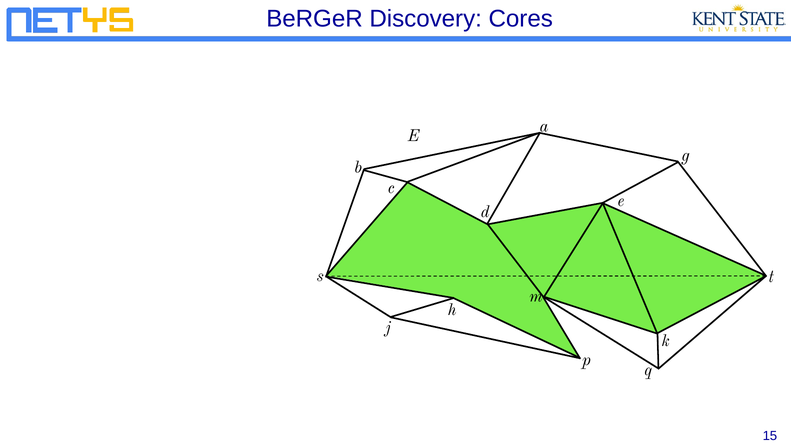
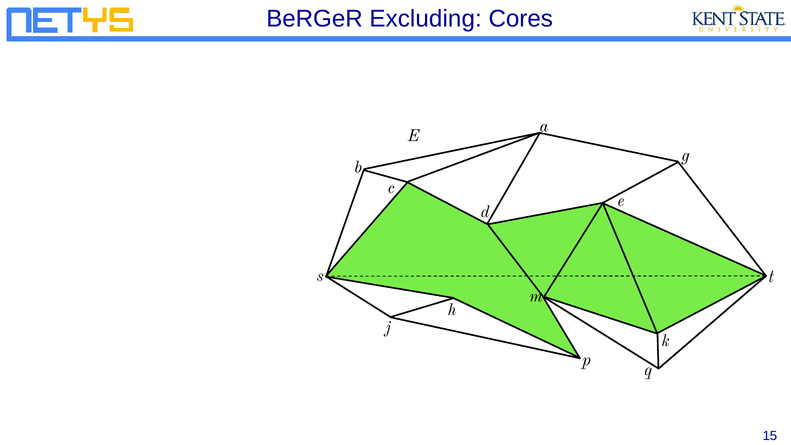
Discovery: Discovery -> Excluding (426, 19)
